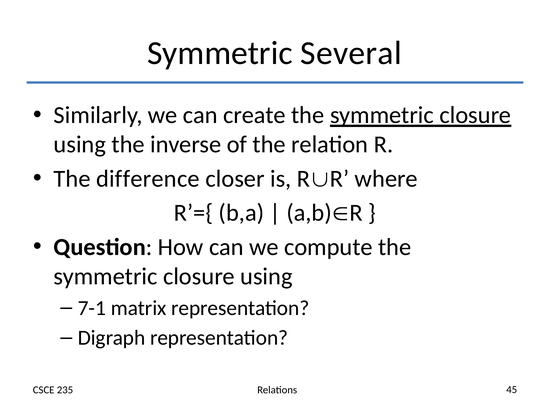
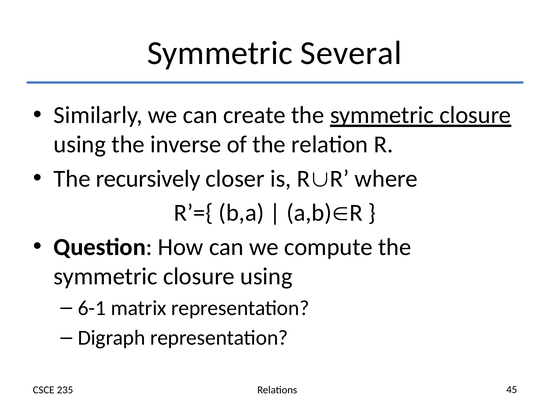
difference: difference -> recursively (148, 179)
7-1: 7-1 -> 6-1 (92, 308)
